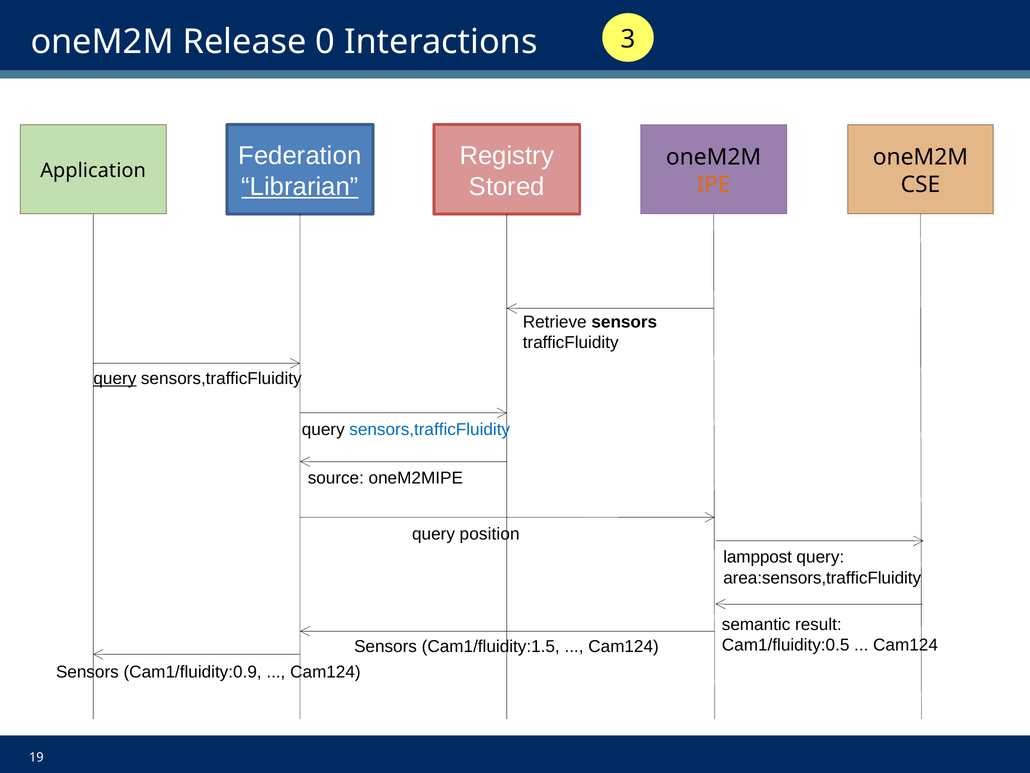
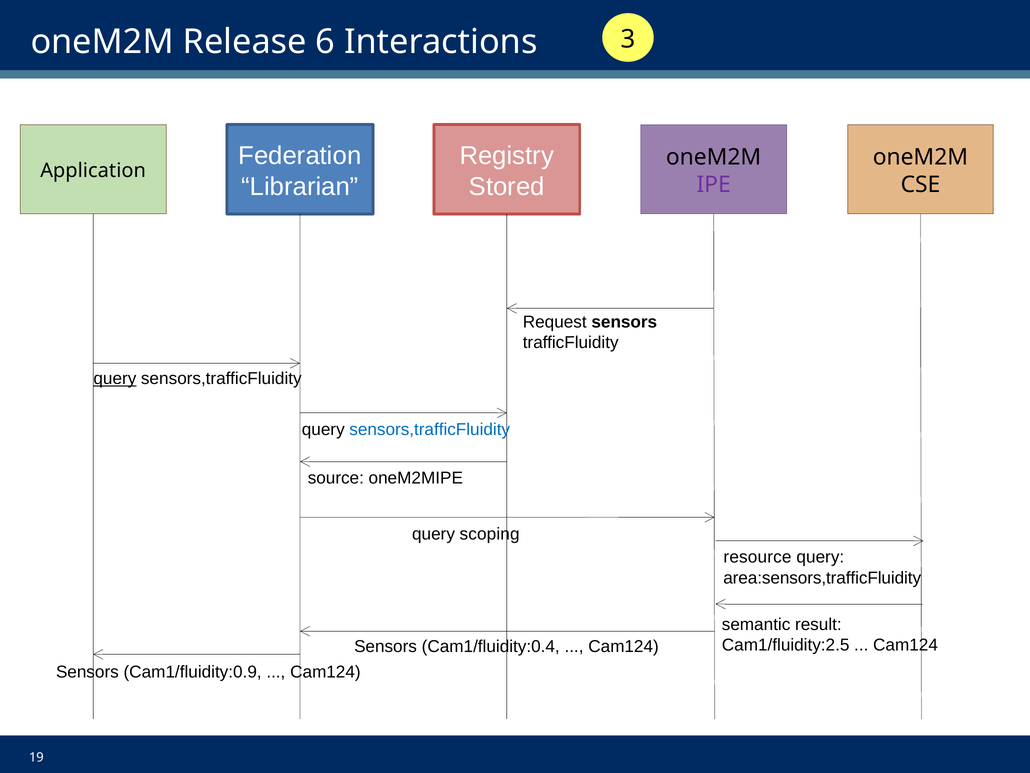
0: 0 -> 6 (325, 42)
Librarian underline: present -> none (300, 186)
IPE colour: orange -> purple (714, 185)
Retrieve: Retrieve -> Request (555, 322)
position: position -> scoping (490, 534)
lamppost: lamppost -> resource (757, 557)
Cam1/fluidity:0.5: Cam1/fluidity:0.5 -> Cam1/fluidity:2.5 (786, 645)
Cam1/fluidity:1.5: Cam1/fluidity:1.5 -> Cam1/fluidity:0.4 (491, 646)
